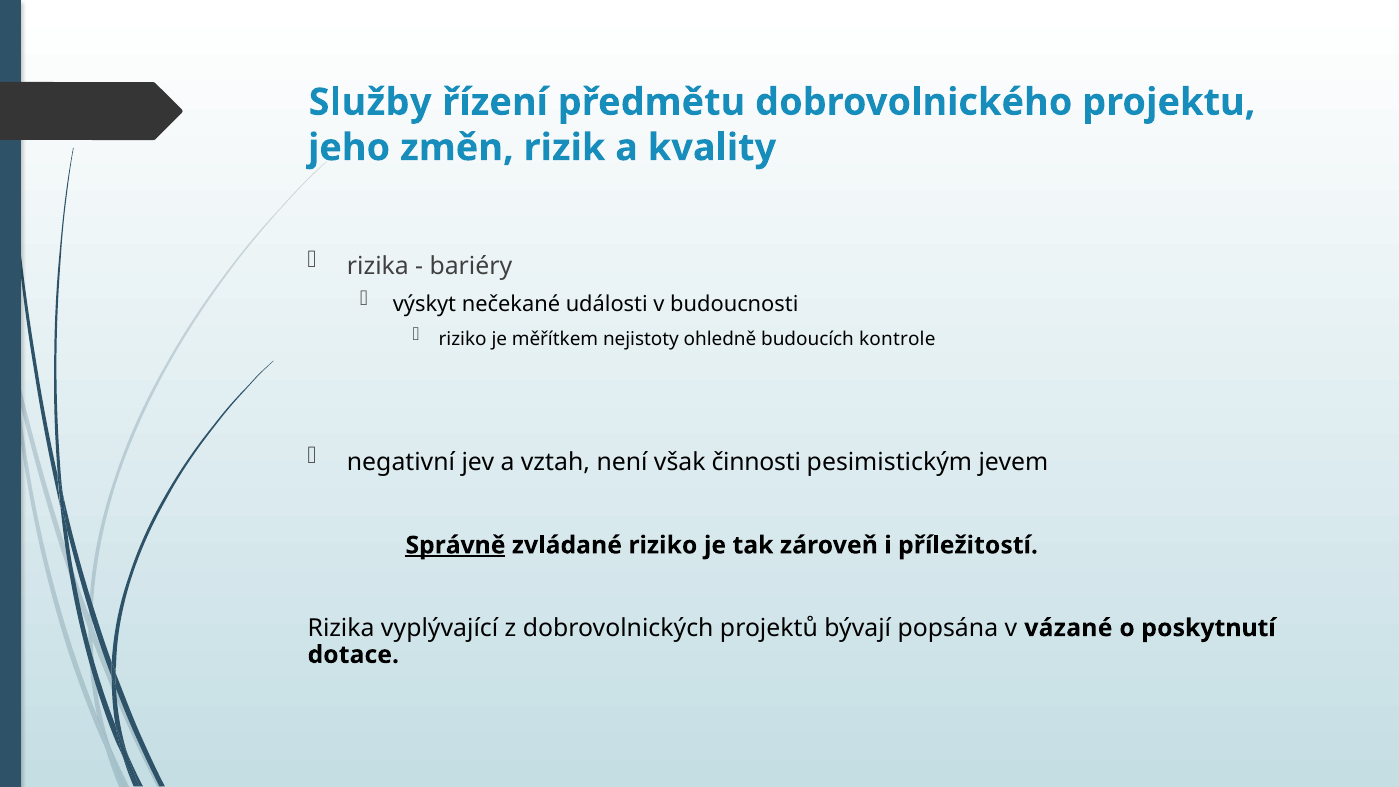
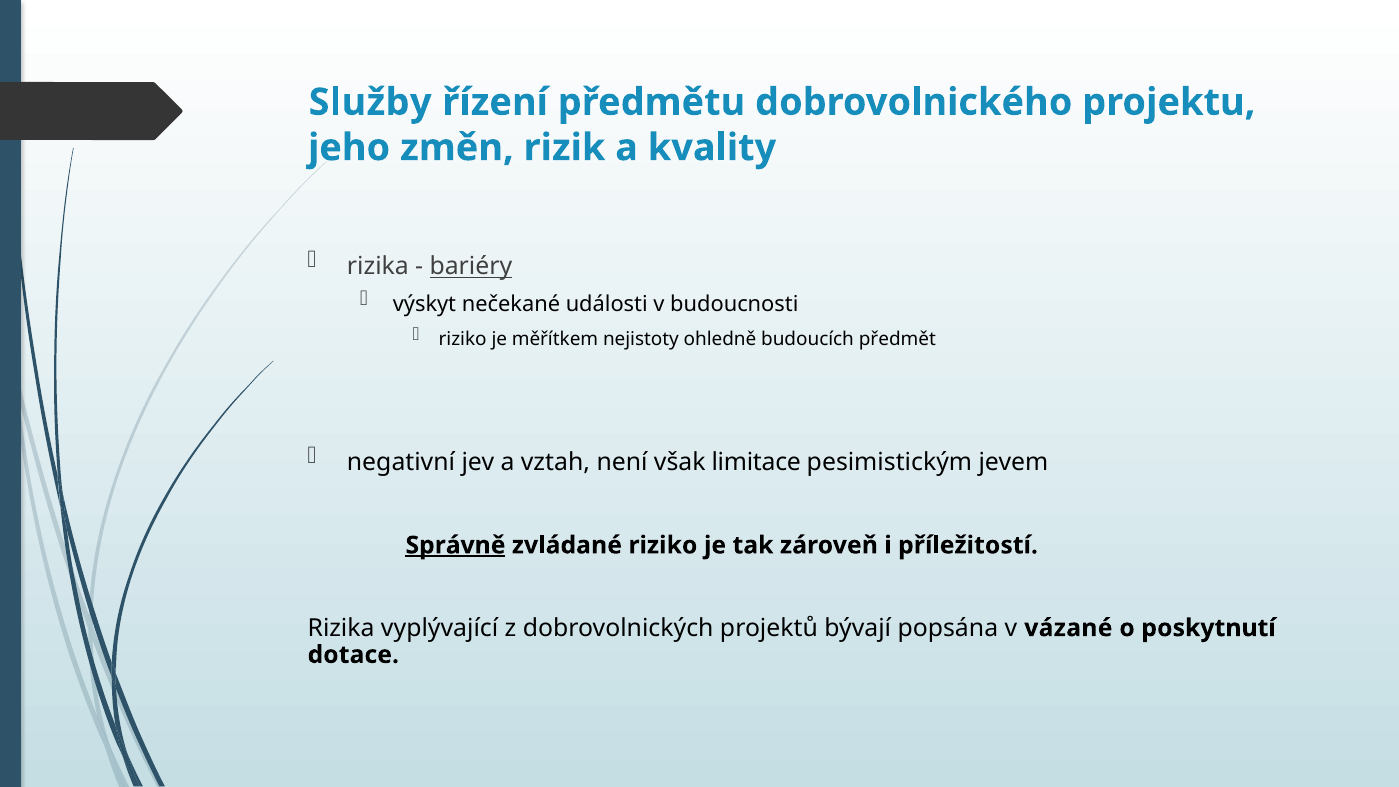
bariéry underline: none -> present (471, 267)
kontrole: kontrole -> předmět (897, 339)
činnosti: činnosti -> limitace (756, 463)
